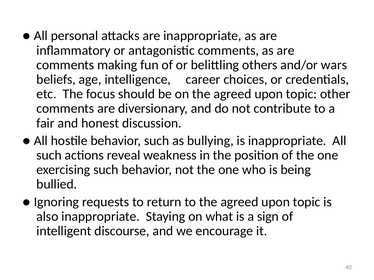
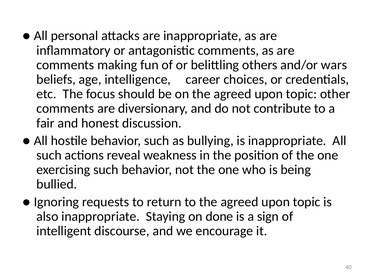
what: what -> done (219, 217)
